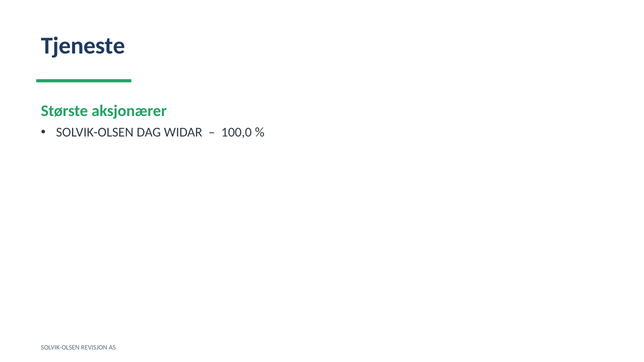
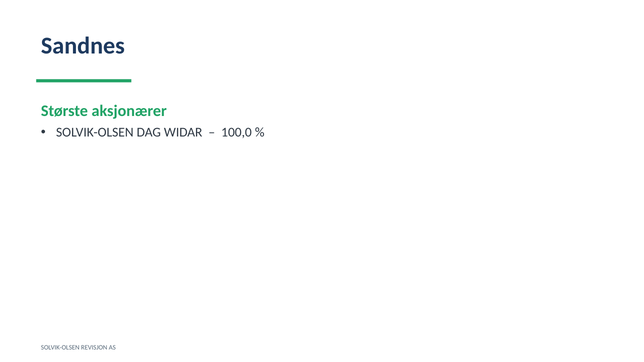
Tjeneste: Tjeneste -> Sandnes (83, 46)
